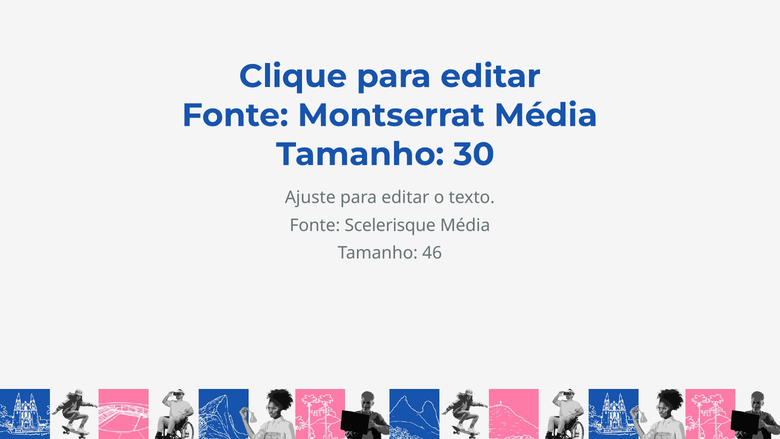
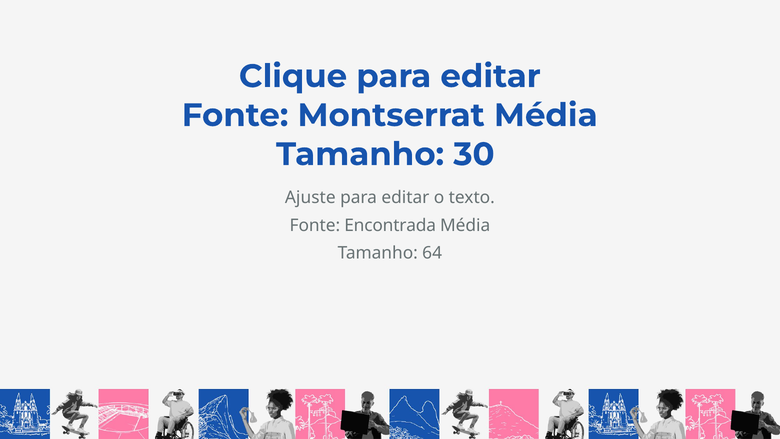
Scelerisque: Scelerisque -> Encontrada (390, 225)
46: 46 -> 64 (432, 253)
